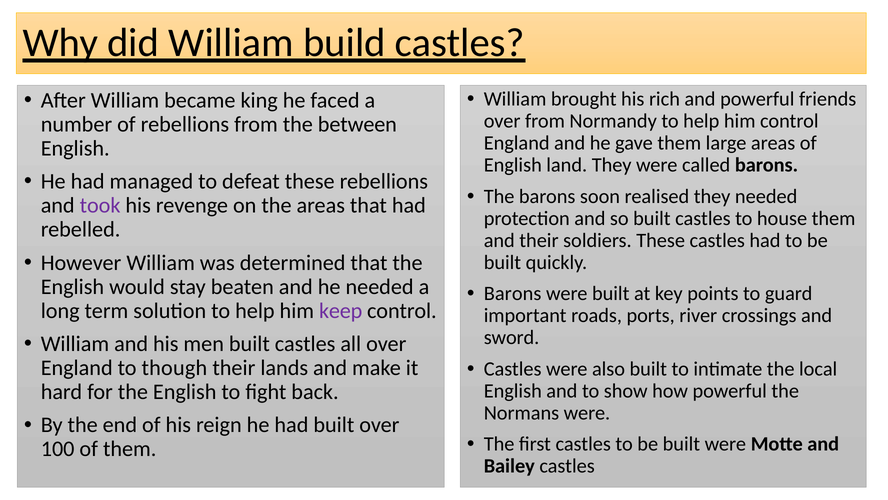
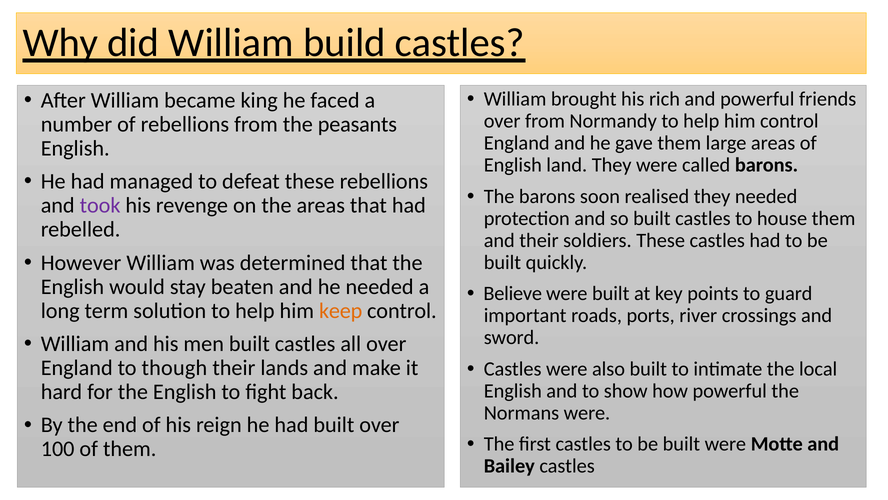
between: between -> peasants (357, 124)
Barons: Barons -> Believe (513, 293)
keep colour: purple -> orange (341, 310)
